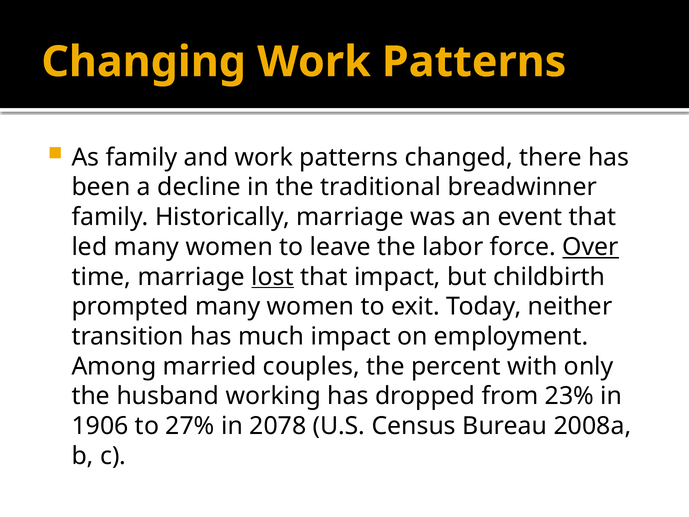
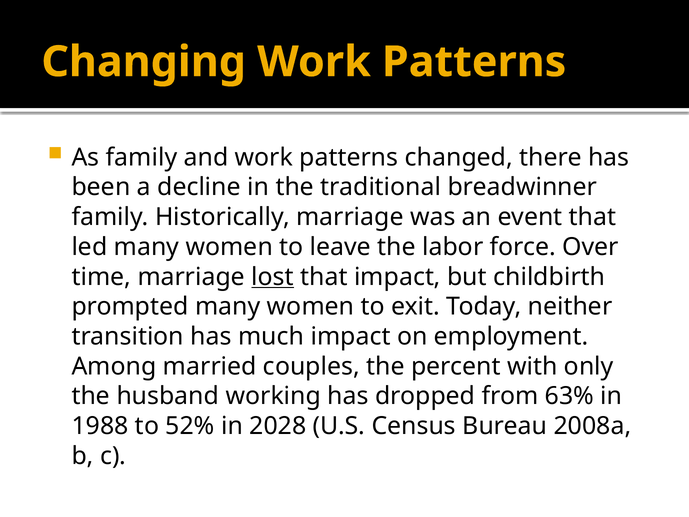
Over underline: present -> none (591, 247)
23%: 23% -> 63% (569, 396)
1906: 1906 -> 1988 (100, 426)
27%: 27% -> 52% (190, 426)
2078: 2078 -> 2028 (278, 426)
